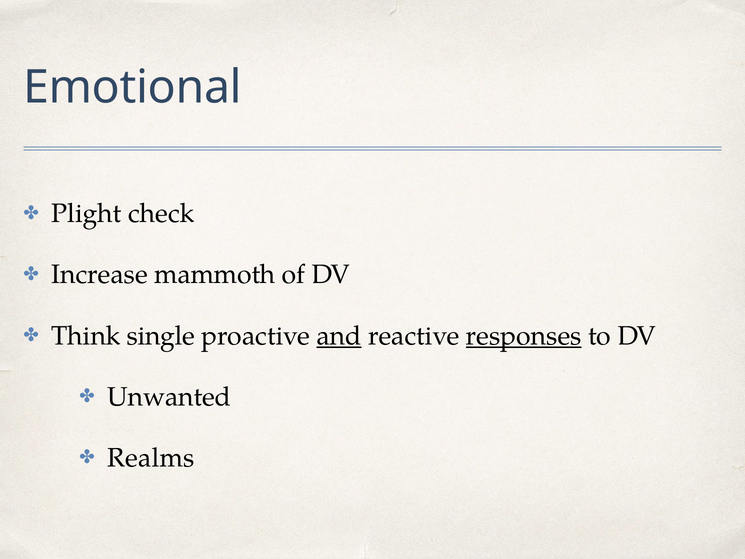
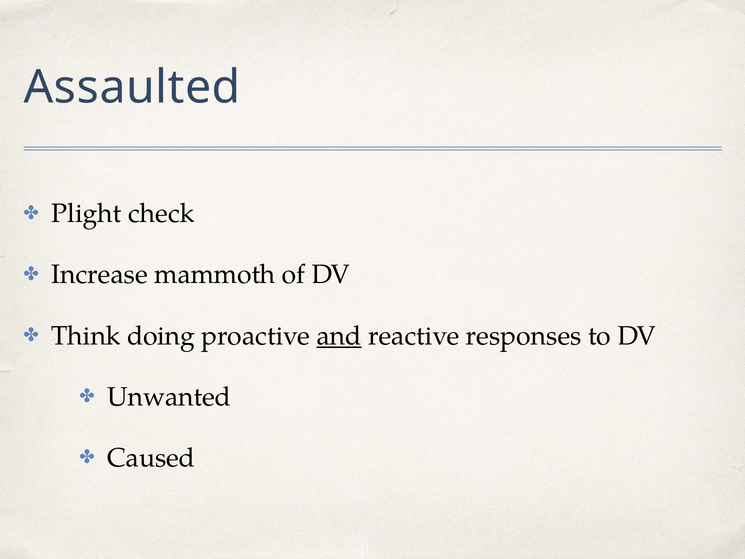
Emotional: Emotional -> Assaulted (132, 87)
single: single -> doing (161, 336)
responses underline: present -> none (524, 336)
Realms: Realms -> Caused (151, 458)
